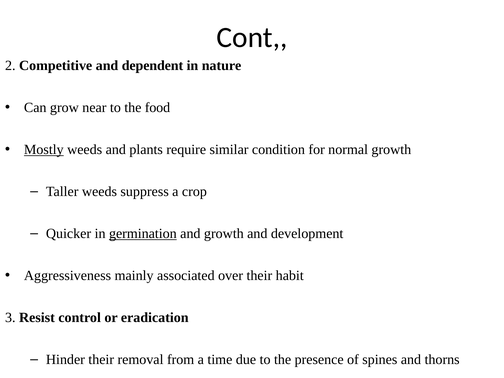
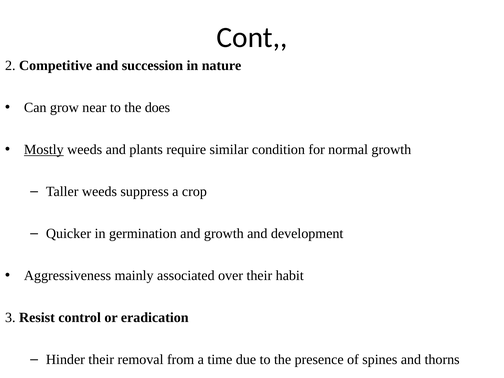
dependent: dependent -> succession (152, 66)
food: food -> does (157, 108)
germination underline: present -> none (143, 234)
